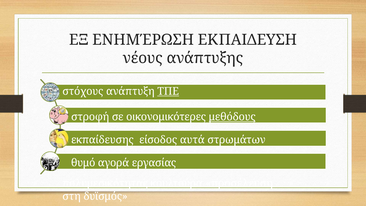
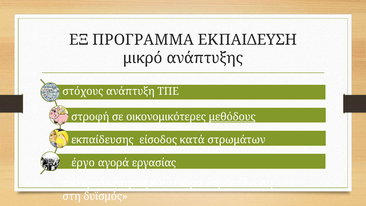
ΕΝΗΜΈΡΩΣΗ: ΕΝΗΜΈΡΩΣΗ -> ΠΡΟΓΡΑΜΜΑ (143, 40)
νέους: νέους -> μικρό (143, 58)
ΤΠΕ underline: present -> none (168, 91)
αυτά: αυτά -> κατά (192, 140)
θυμό: θυμό -> έργο (83, 163)
